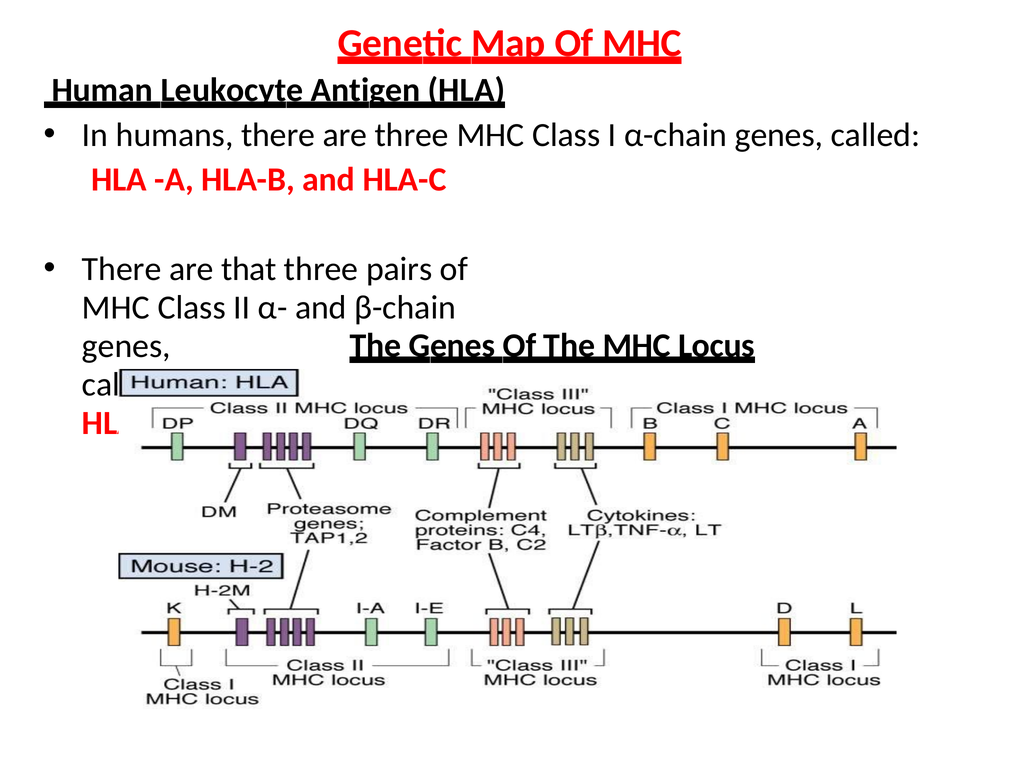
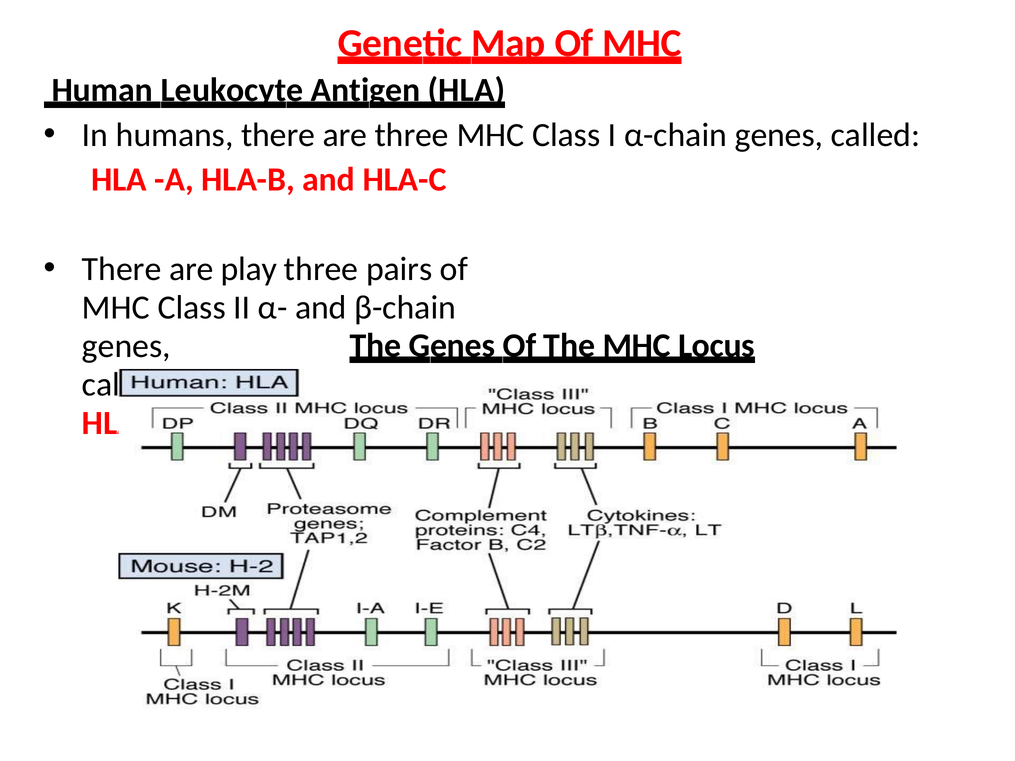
that: that -> play (249, 269)
